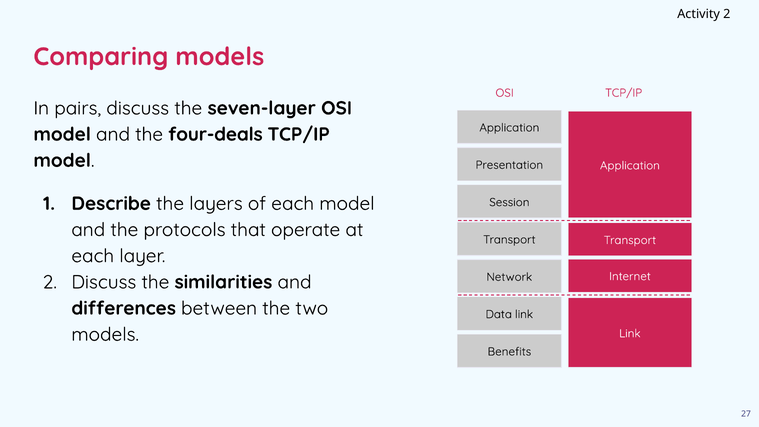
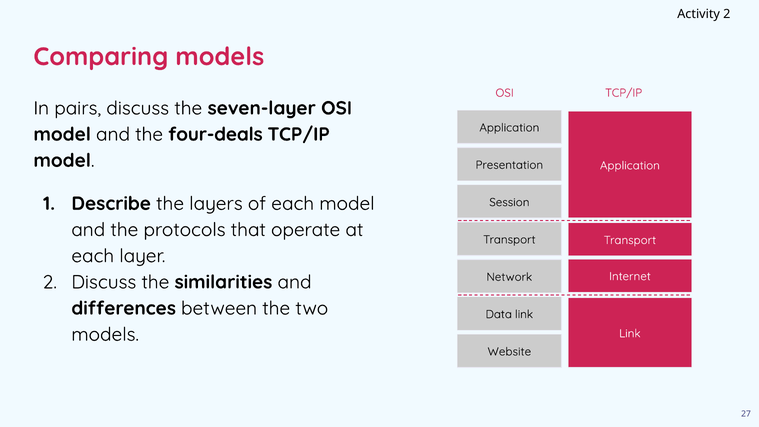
Benefits: Benefits -> Website (509, 352)
